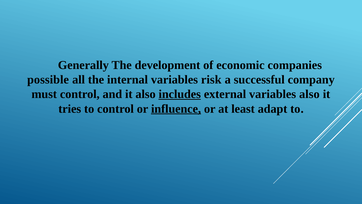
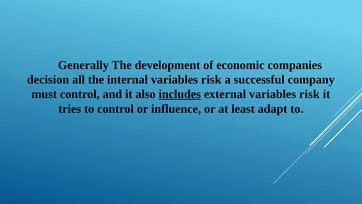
possible: possible -> decision (48, 80)
external variables also: also -> risk (309, 94)
influence underline: present -> none (176, 109)
